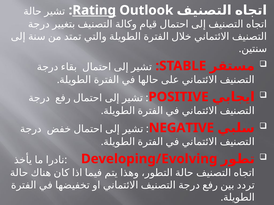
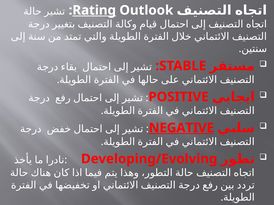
NEGATIVE underline: none -> present (181, 128)
